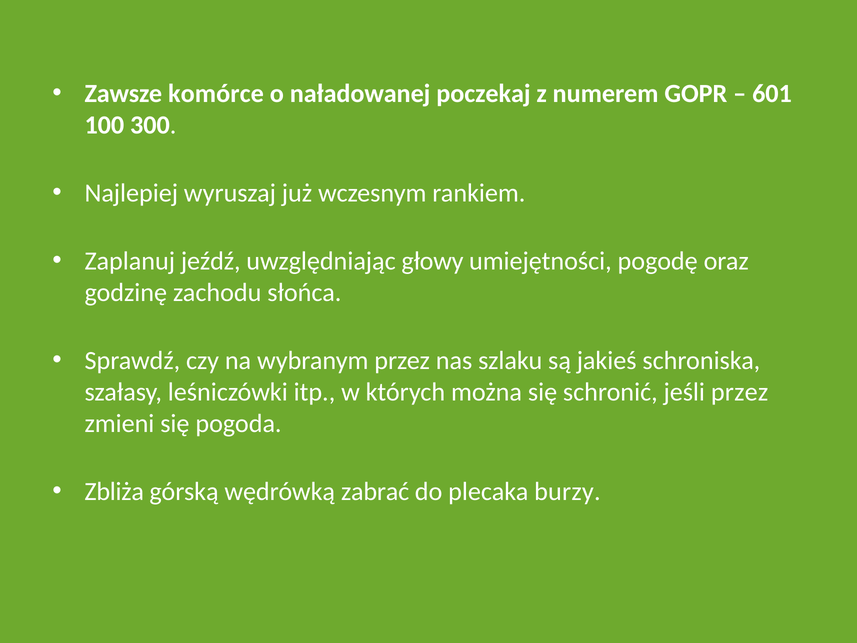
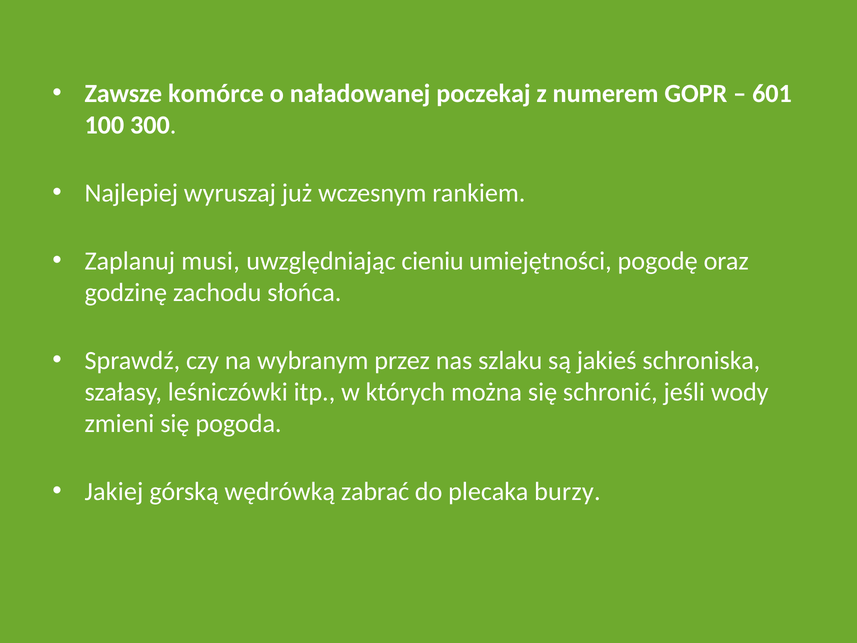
jeźdź: jeźdź -> musi (211, 261)
głowy: głowy -> cieniu (433, 261)
jeśli przez: przez -> wody (740, 392)
Zbliża: Zbliża -> Jakiej (114, 491)
